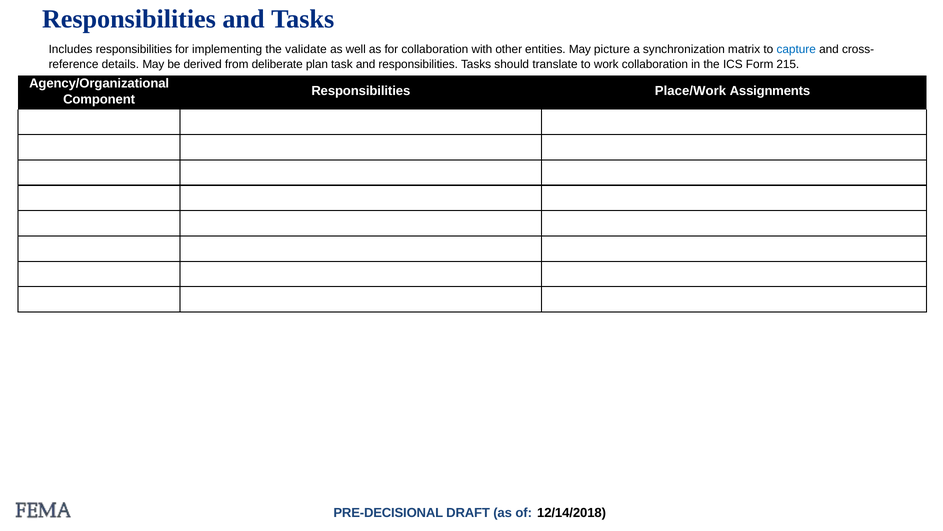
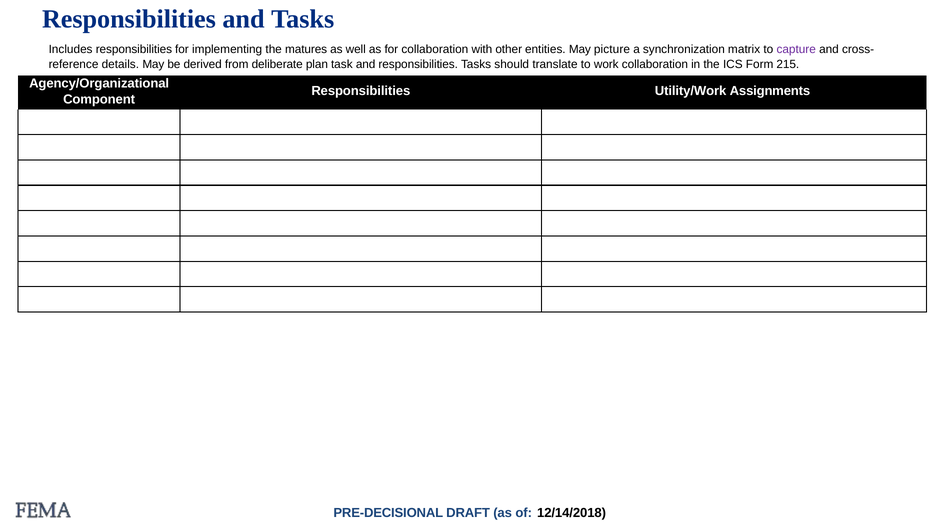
validate: validate -> matures (306, 49)
capture colour: blue -> purple (796, 49)
Place/Work: Place/Work -> Utility/Work (691, 91)
